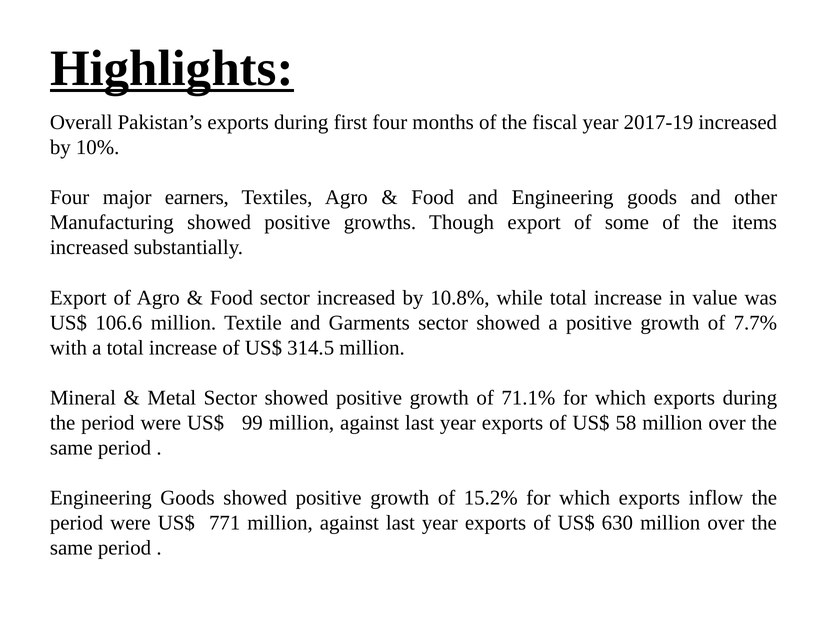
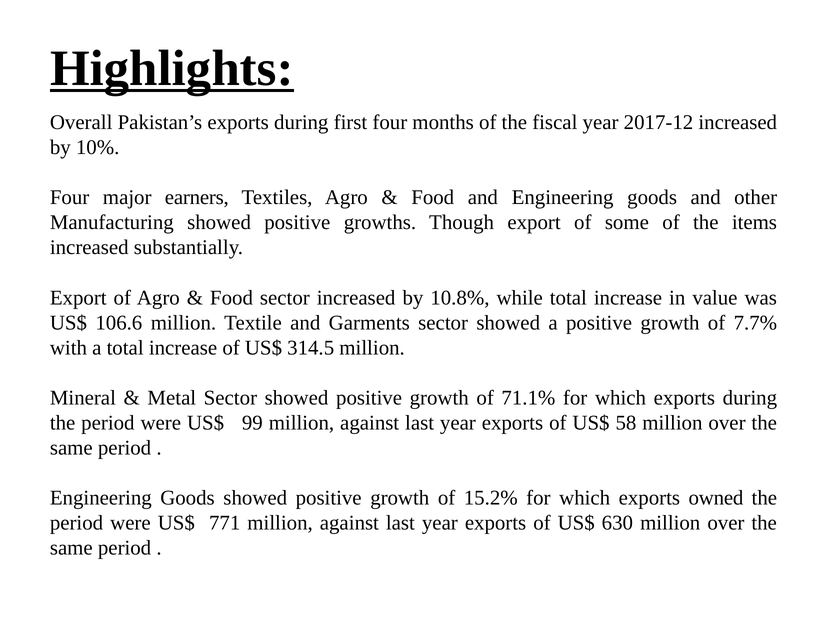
2017-19: 2017-19 -> 2017-12 (659, 122)
inflow: inflow -> owned (716, 498)
